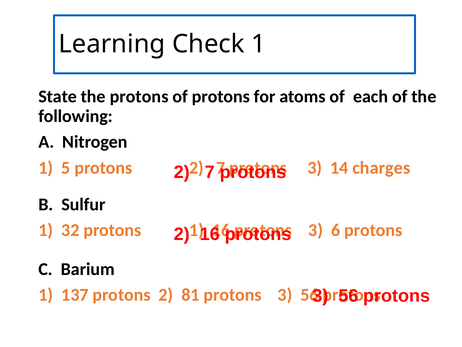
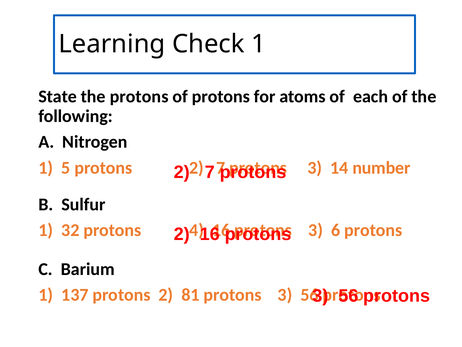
charges: charges -> number (381, 168)
protons 1: 1 -> 4 (197, 230)
